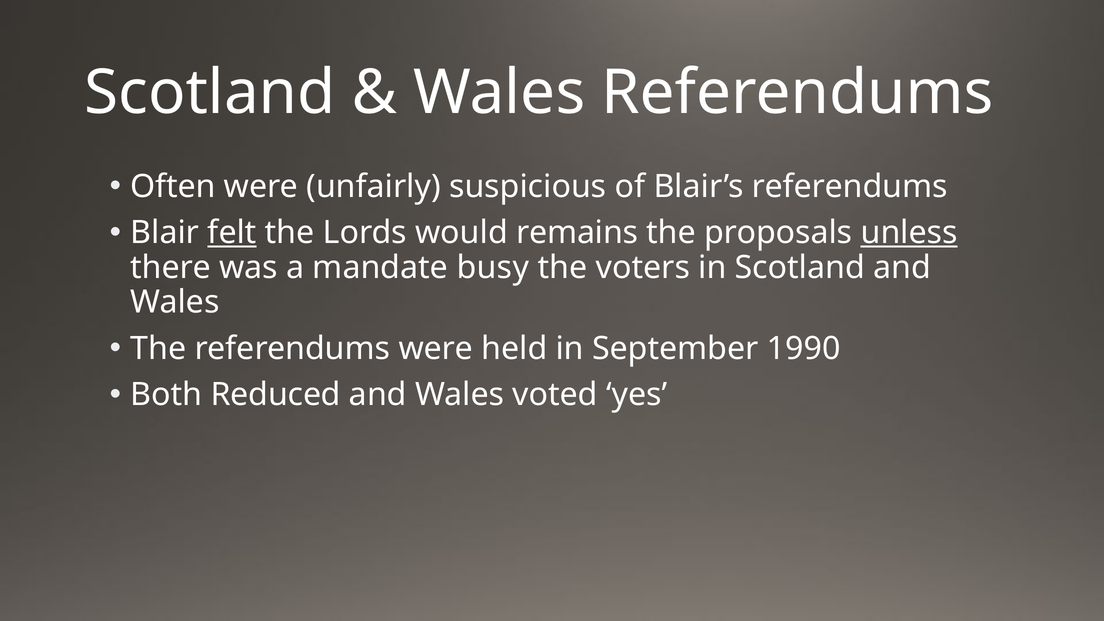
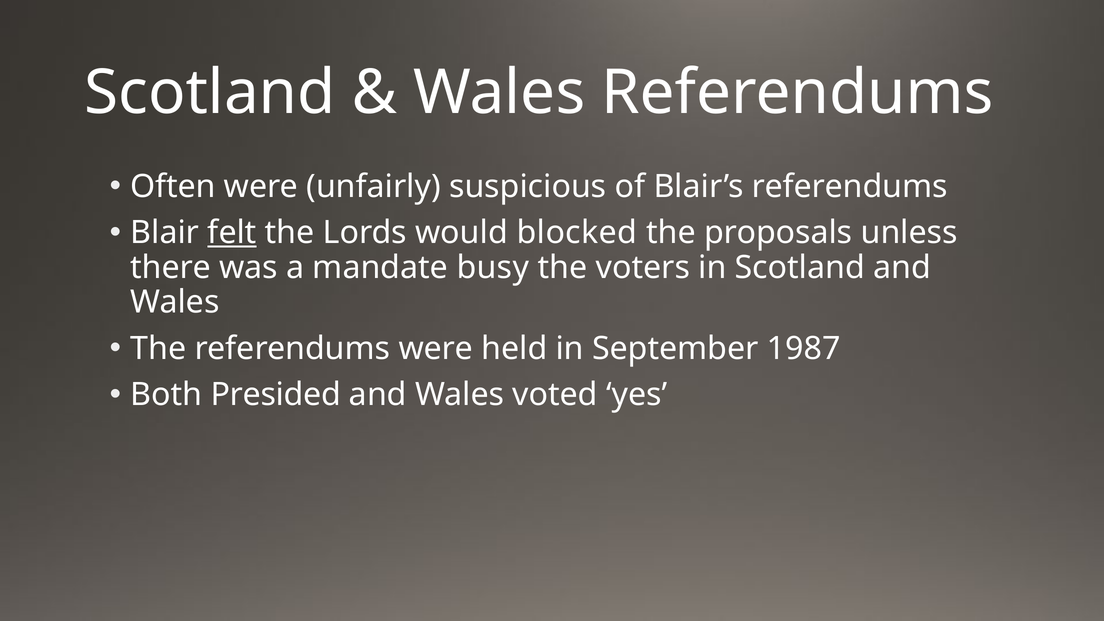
remains: remains -> blocked (577, 233)
unless underline: present -> none (909, 233)
1990: 1990 -> 1987 (804, 348)
Reduced: Reduced -> Presided (276, 395)
